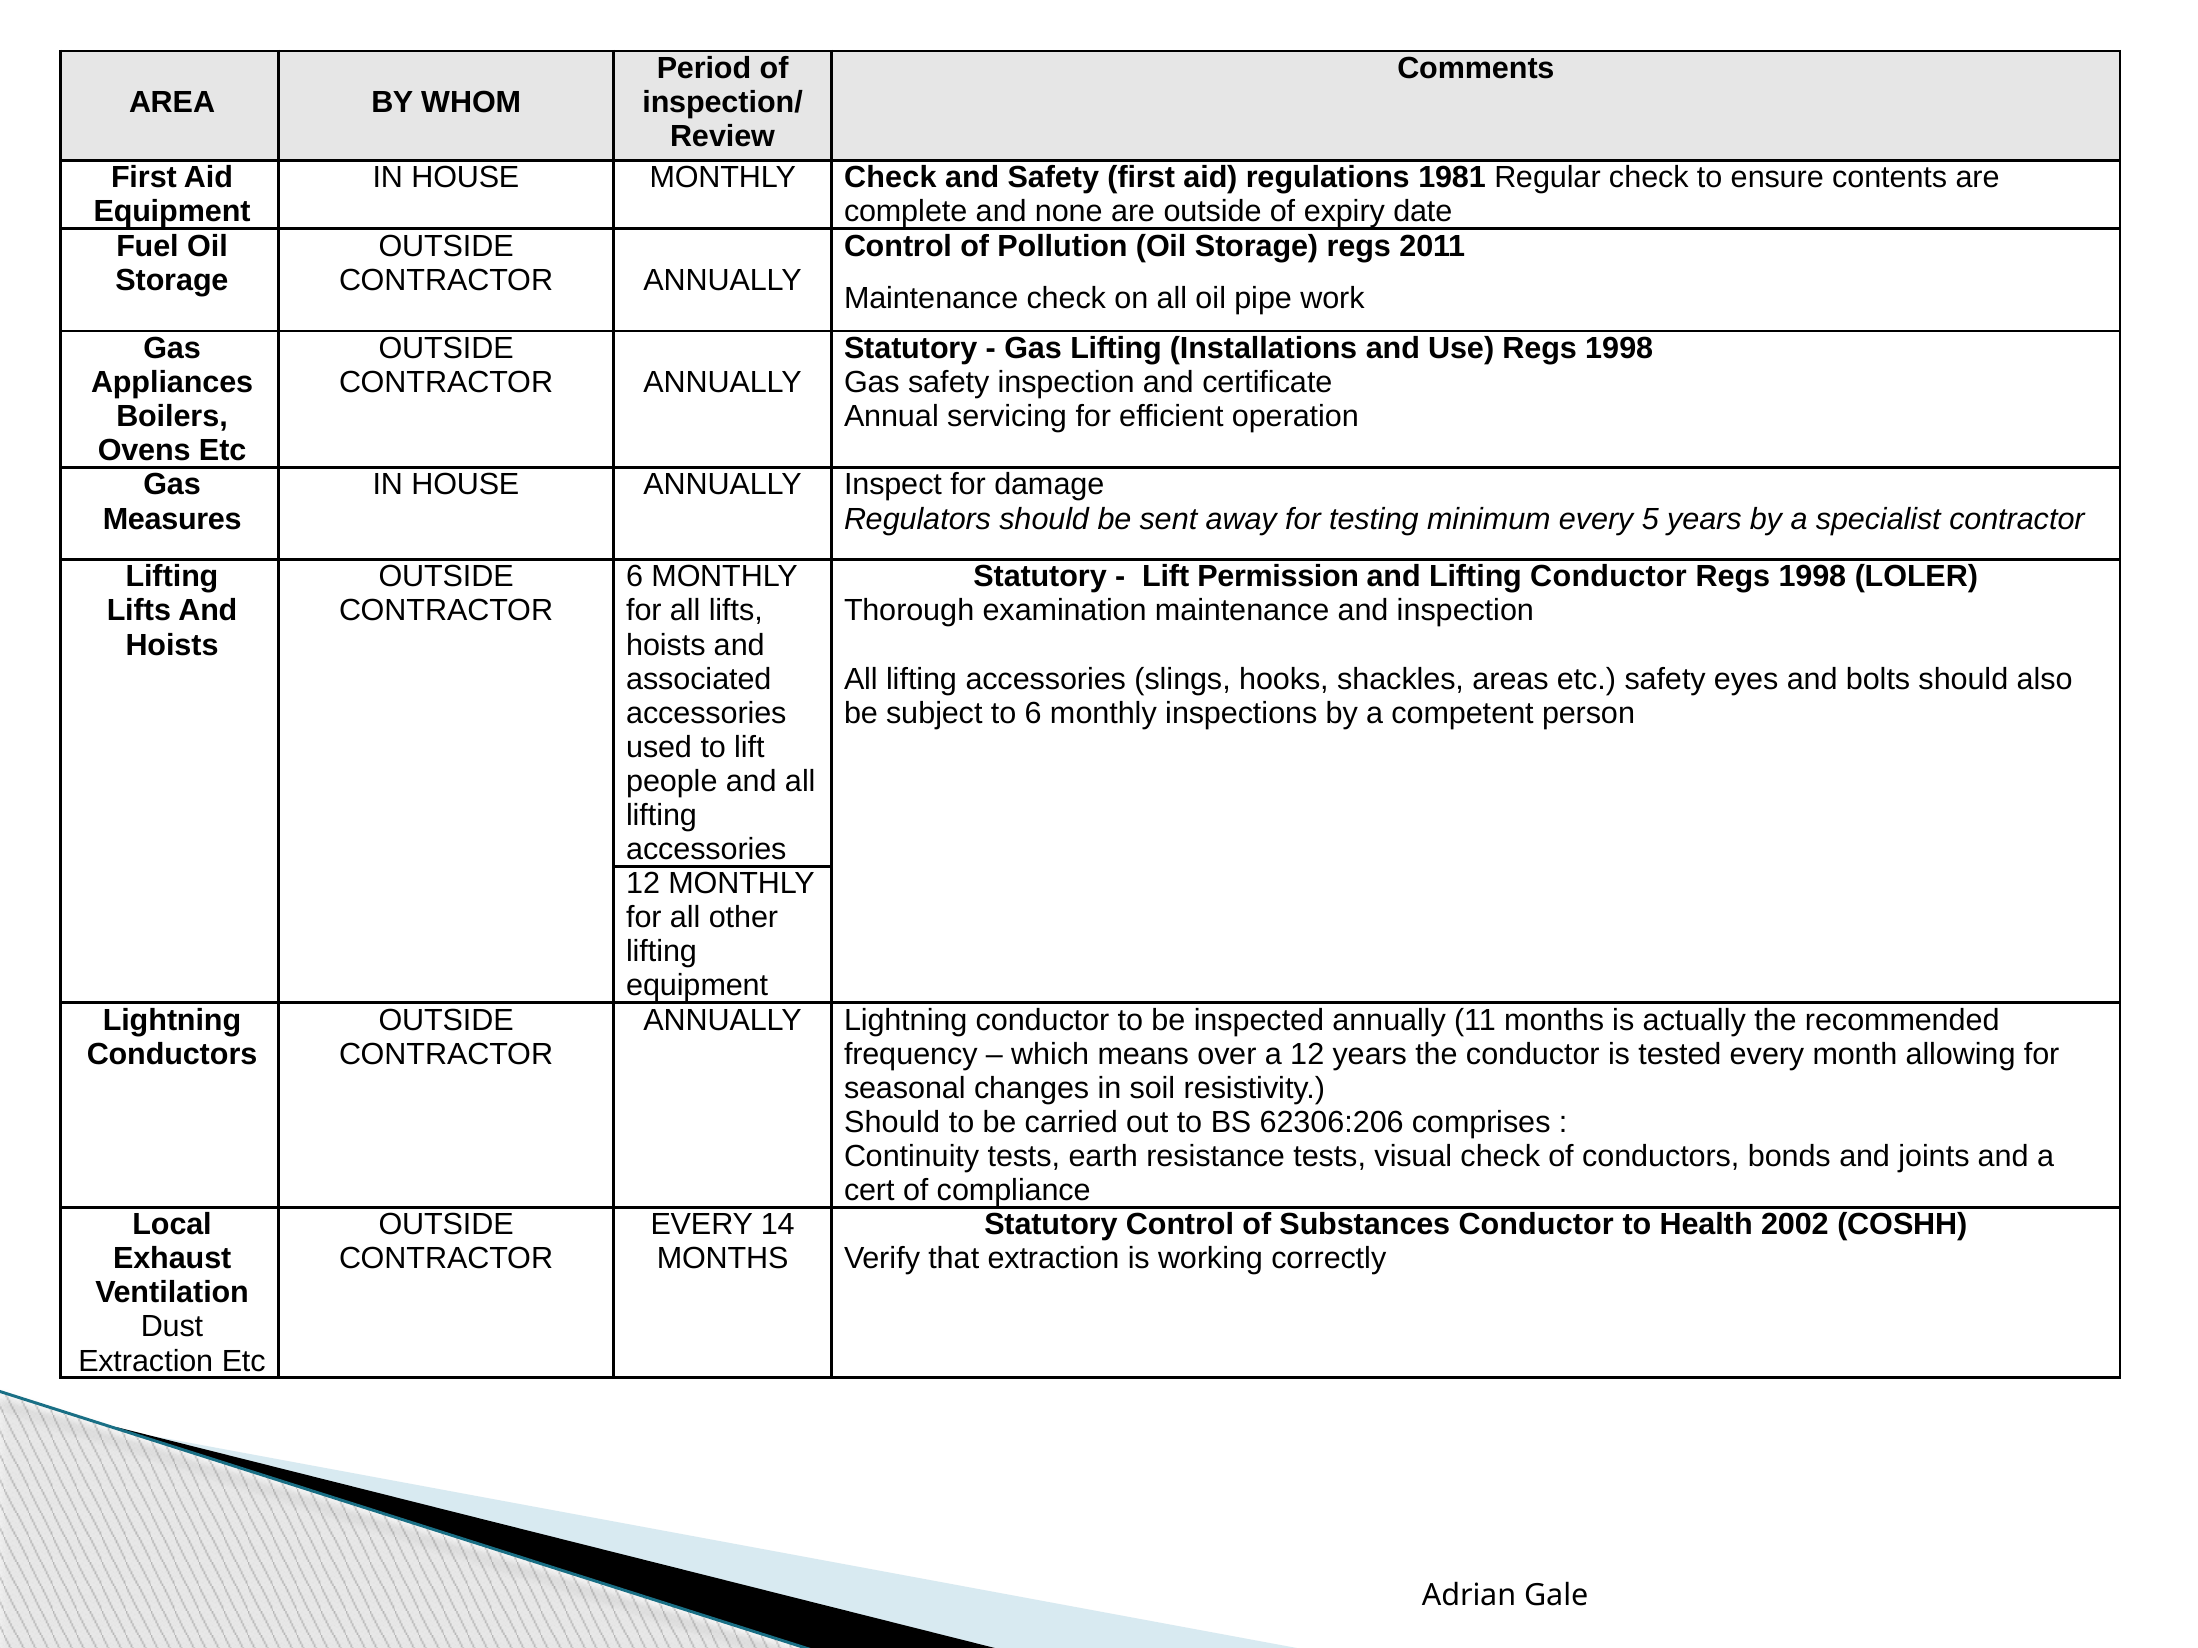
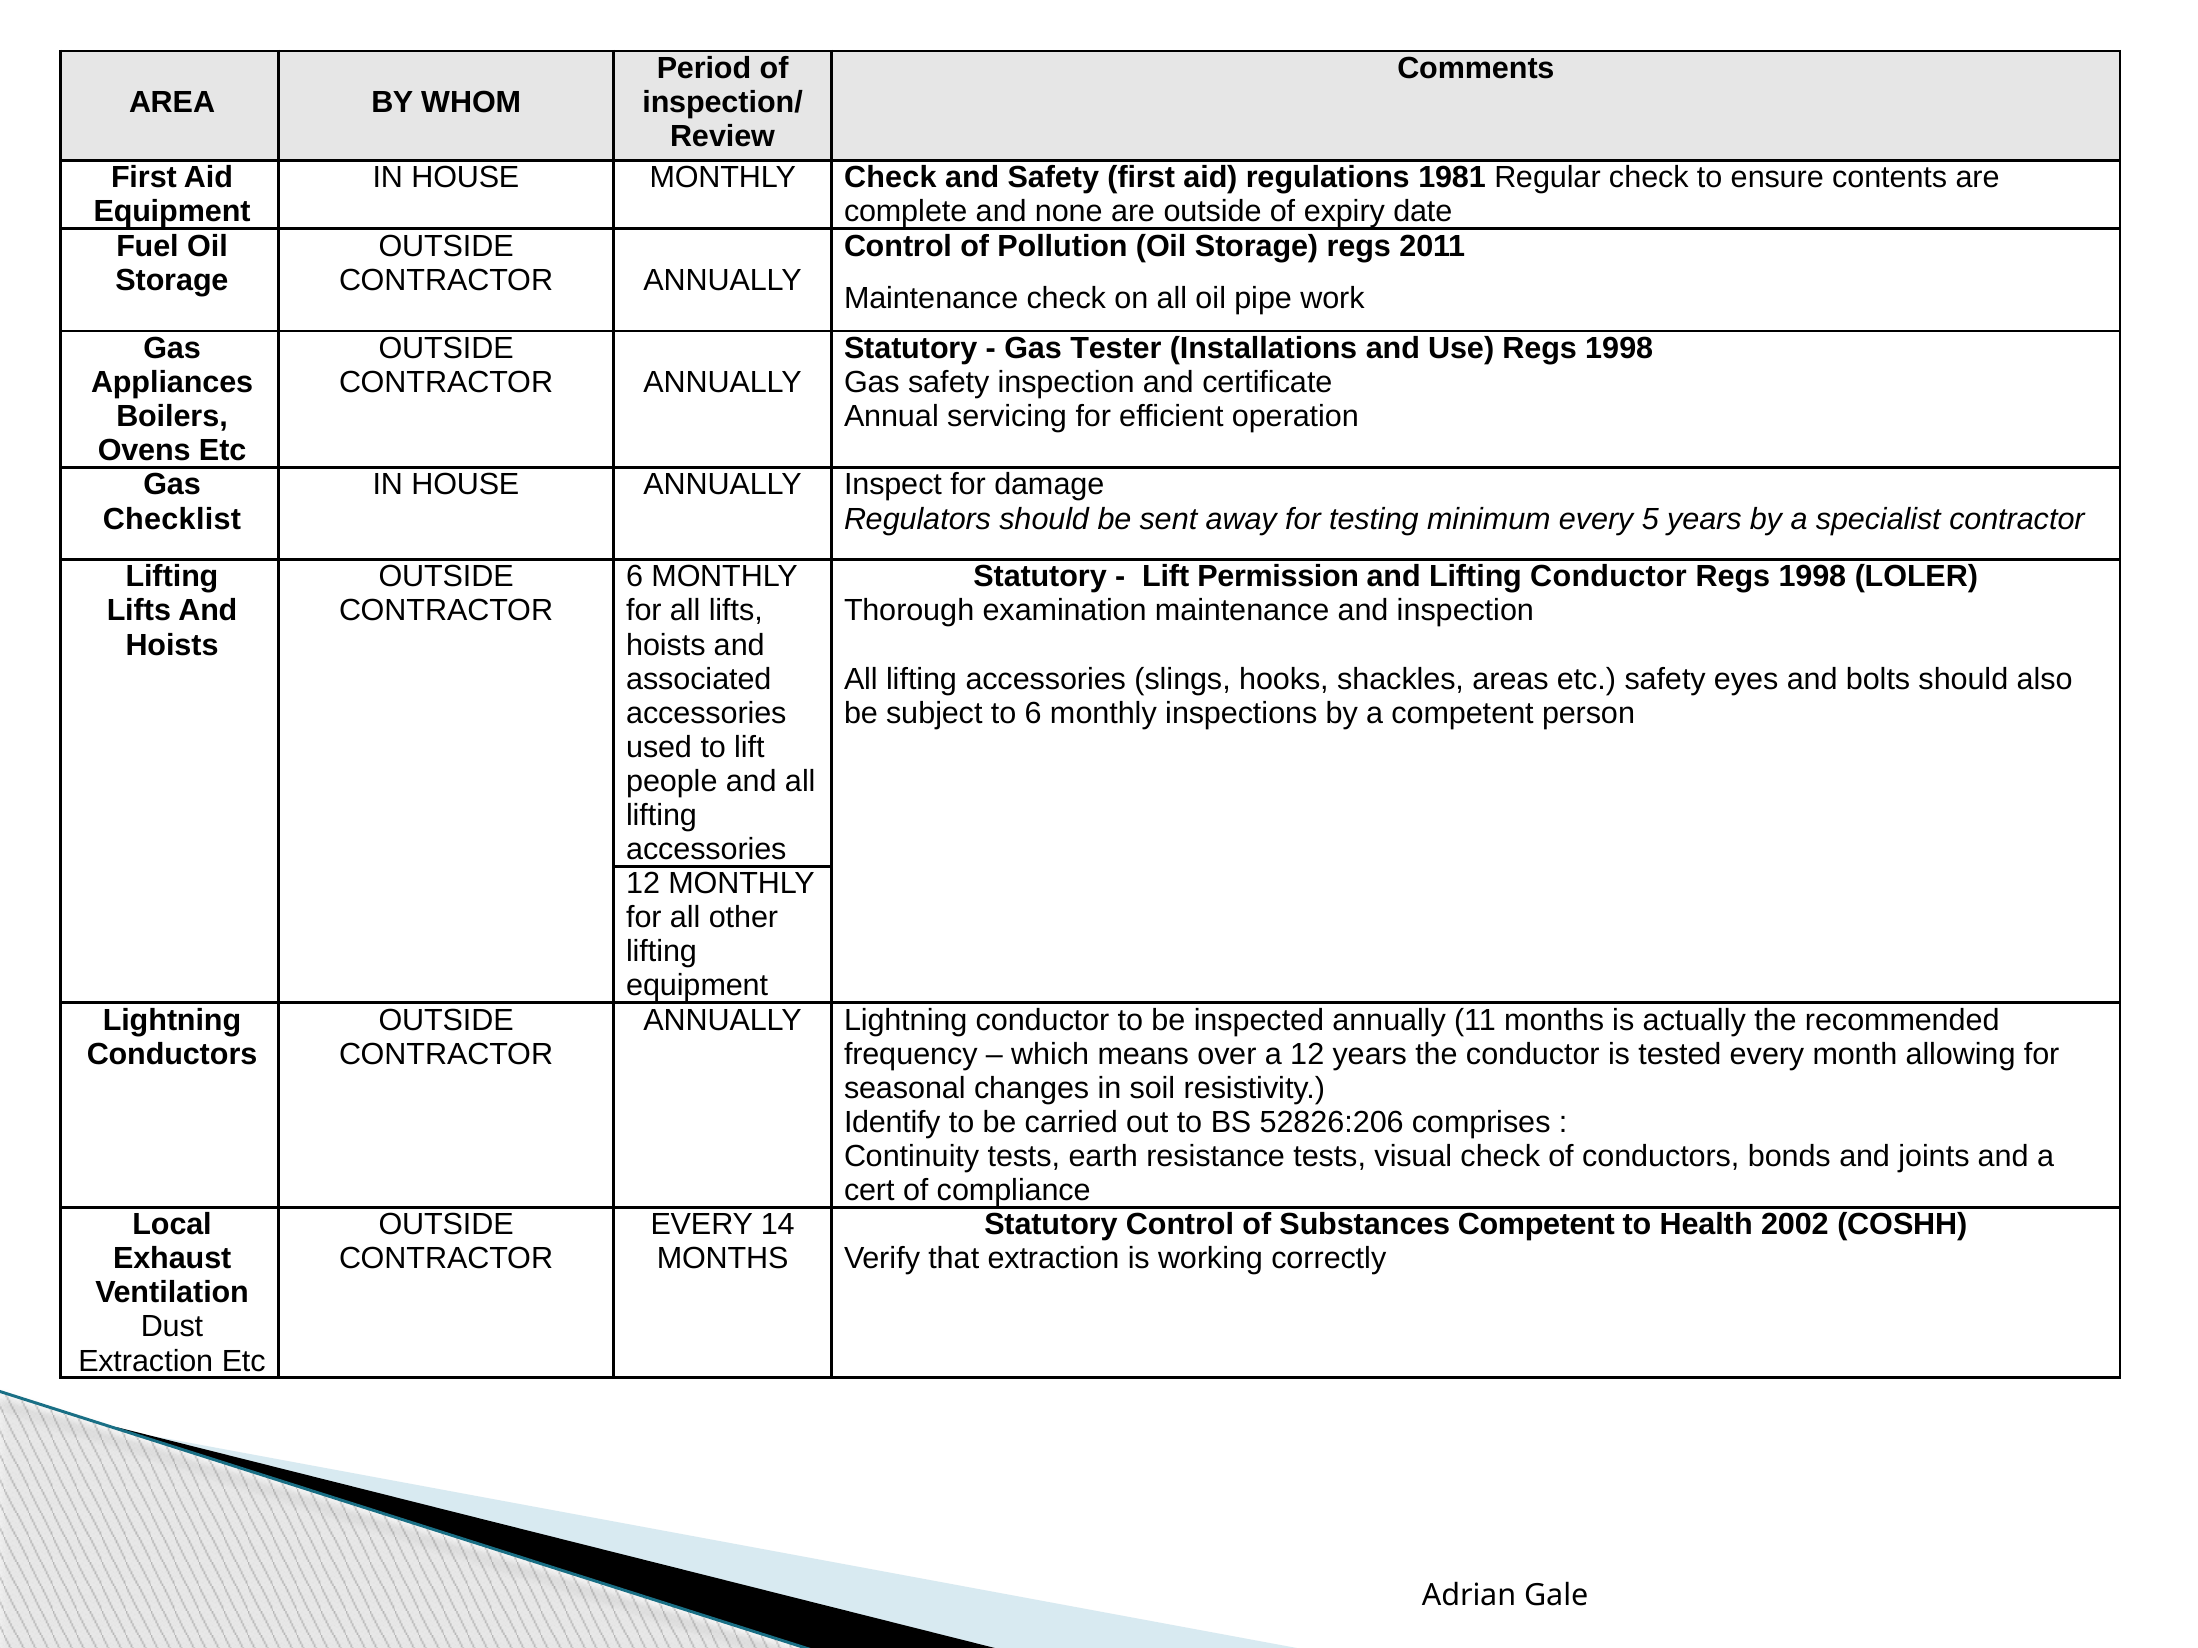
Gas Lifting: Lifting -> Tester (1116, 349)
Measures: Measures -> Checklist (172, 519)
Should: Should -> Identify (892, 1123)
62306:206: 62306:206 -> 52826:206 (1332, 1123)
Substances Conductor: Conductor -> Competent (1536, 1225)
